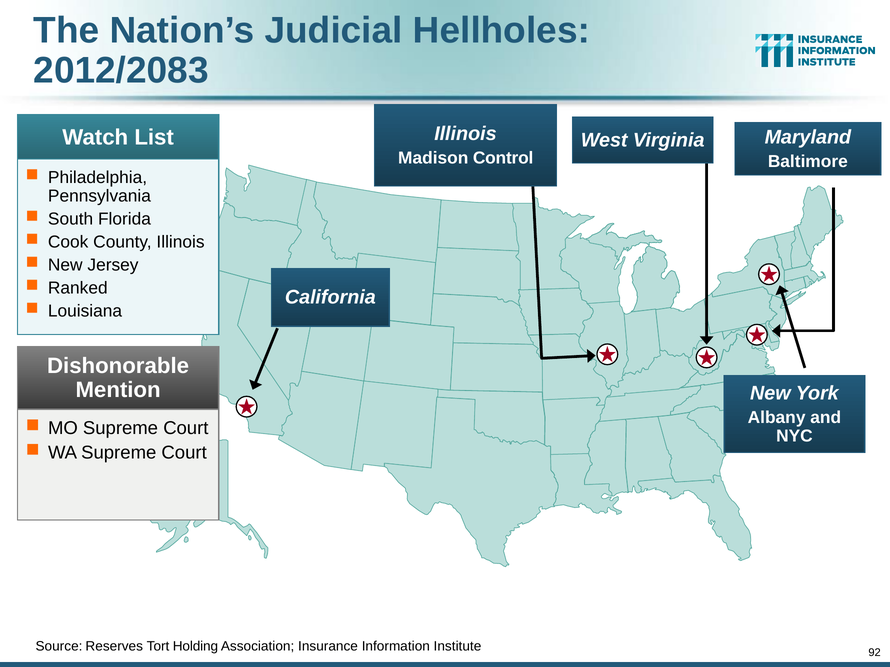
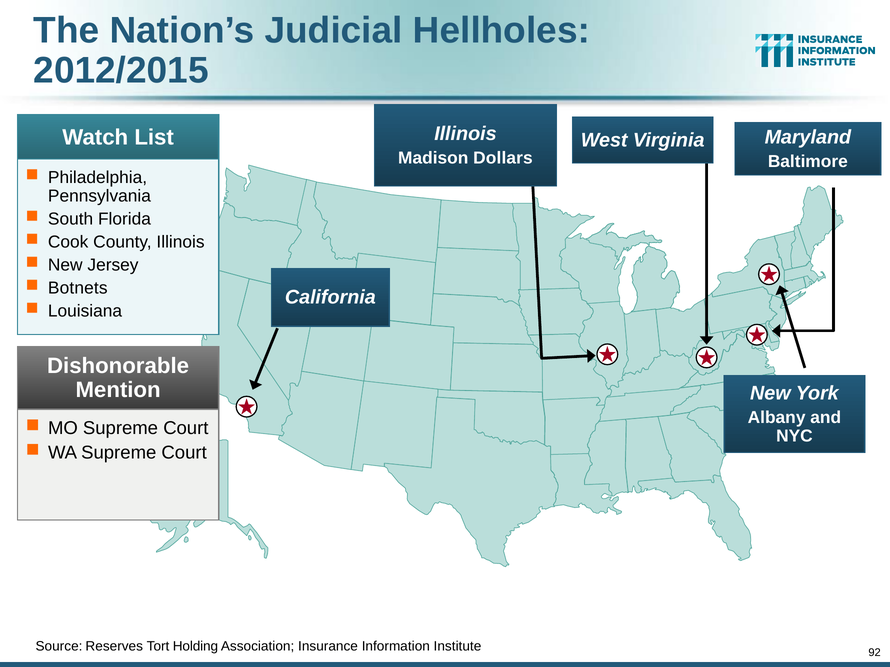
2012/2083: 2012/2083 -> 2012/2015 (121, 70)
Control: Control -> Dollars (503, 158)
Ranked: Ranked -> Botnets (78, 288)
